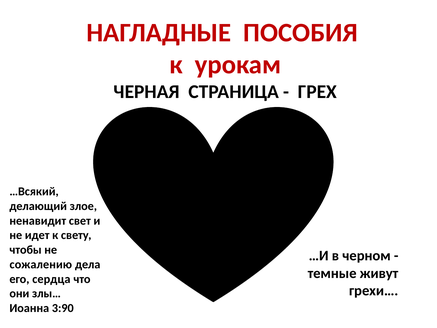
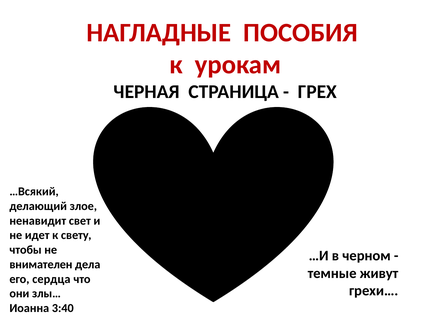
сожалению: сожалению -> внимателен (41, 264)
3:90: 3:90 -> 3:40 (63, 308)
